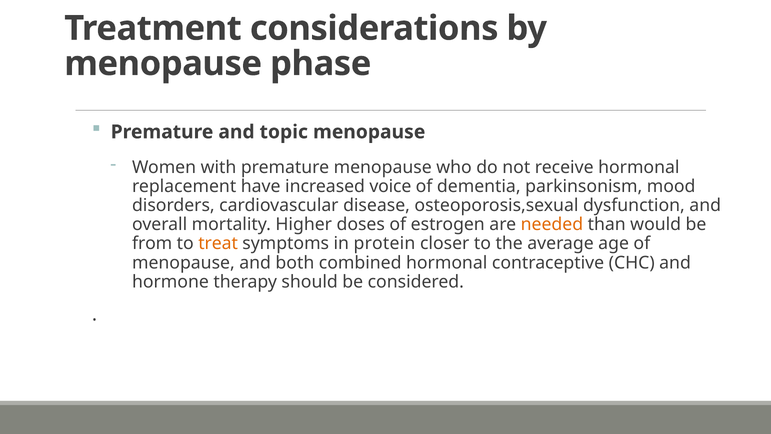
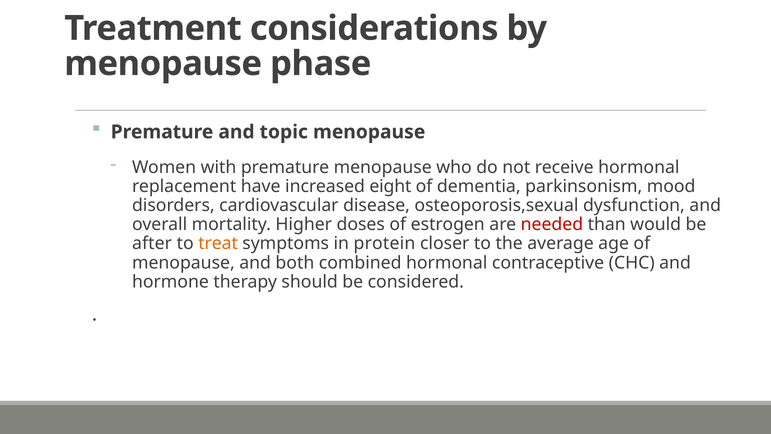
voice: voice -> eight (390, 186)
needed colour: orange -> red (552, 224)
from: from -> after (152, 243)
